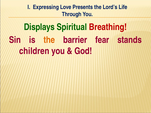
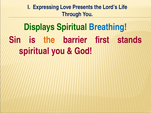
Breathing colour: red -> blue (108, 27)
fear: fear -> first (102, 40)
children: children -> spiritual (34, 51)
